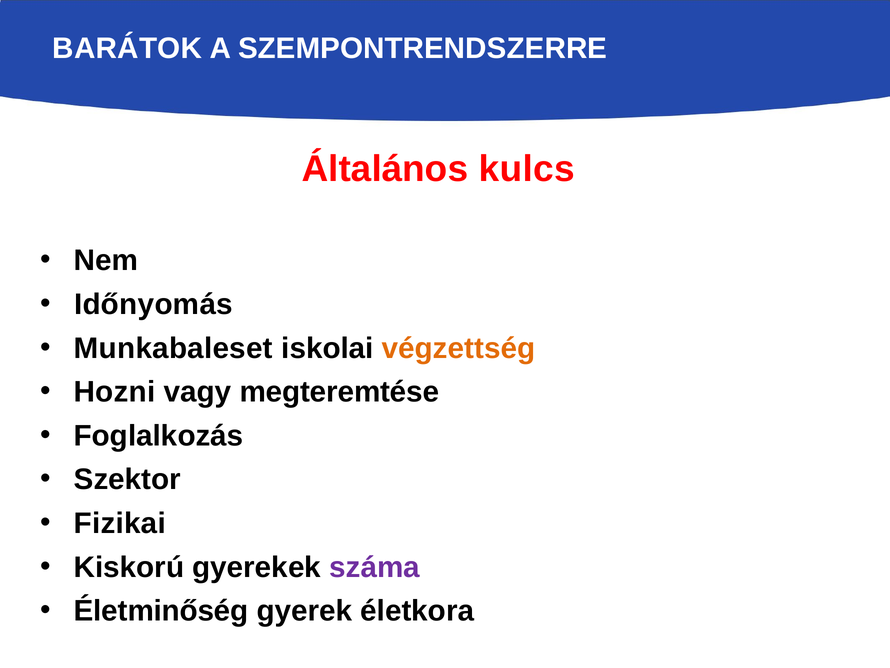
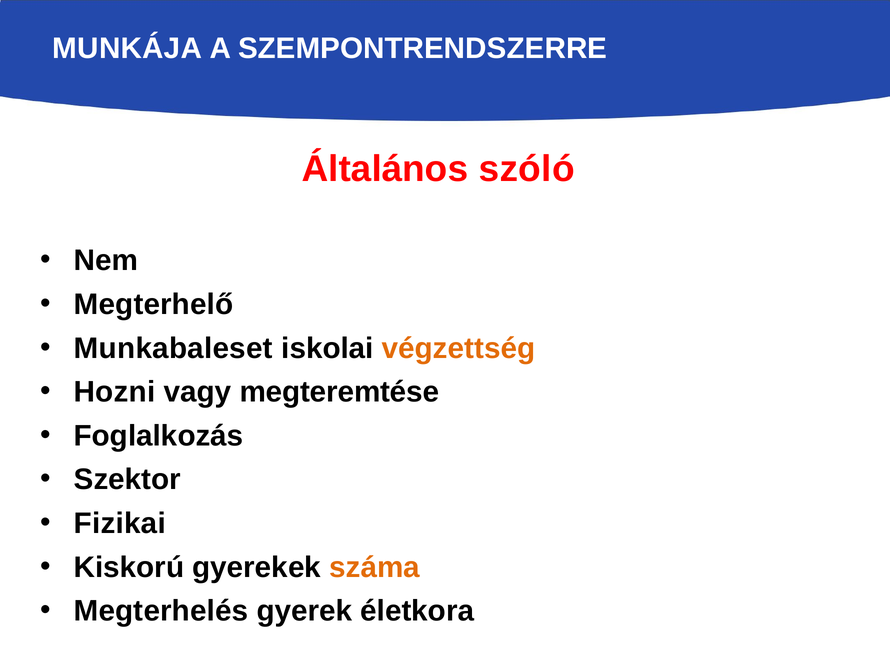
BARÁTOK: BARÁTOK -> MUNKÁJA (127, 48)
kulcs: kulcs -> szóló (527, 169)
Időnyomás: Időnyomás -> Megterhelő (154, 304)
száma colour: purple -> orange (375, 567)
Életminőség: Életminőség -> Megterhelés (161, 611)
